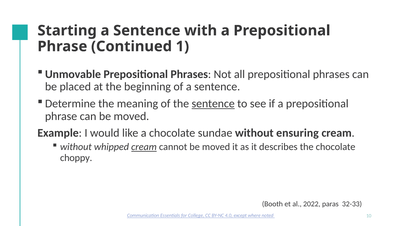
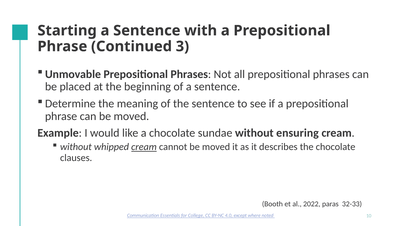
1: 1 -> 3 (182, 46)
sentence underline: present -> none (213, 104)
choppy: choppy -> clauses (76, 158)
